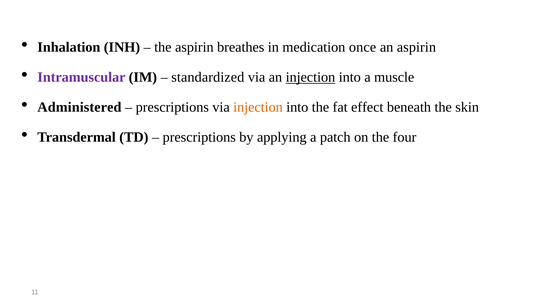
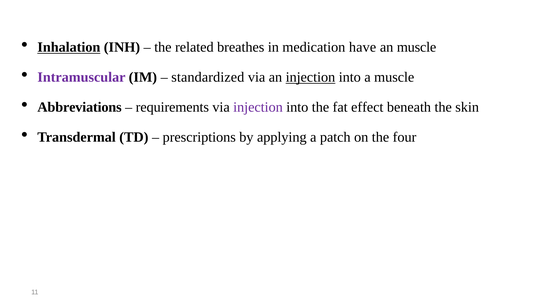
Inhalation underline: none -> present (69, 47)
the aspirin: aspirin -> related (194, 47)
once: once -> have (363, 47)
an aspirin: aspirin -> muscle (417, 47)
Administered: Administered -> Abbreviations (80, 107)
prescriptions: prescriptions -> requirements (172, 107)
injection colour: orange -> purple (258, 107)
